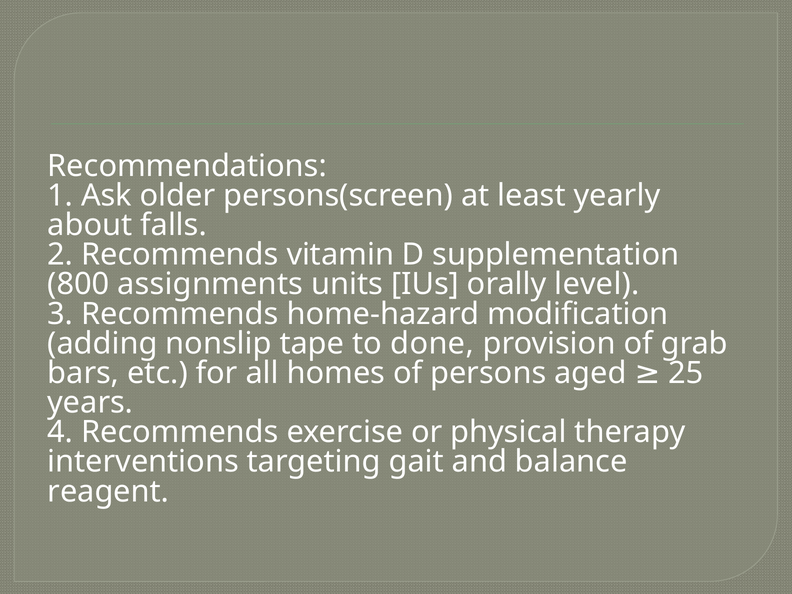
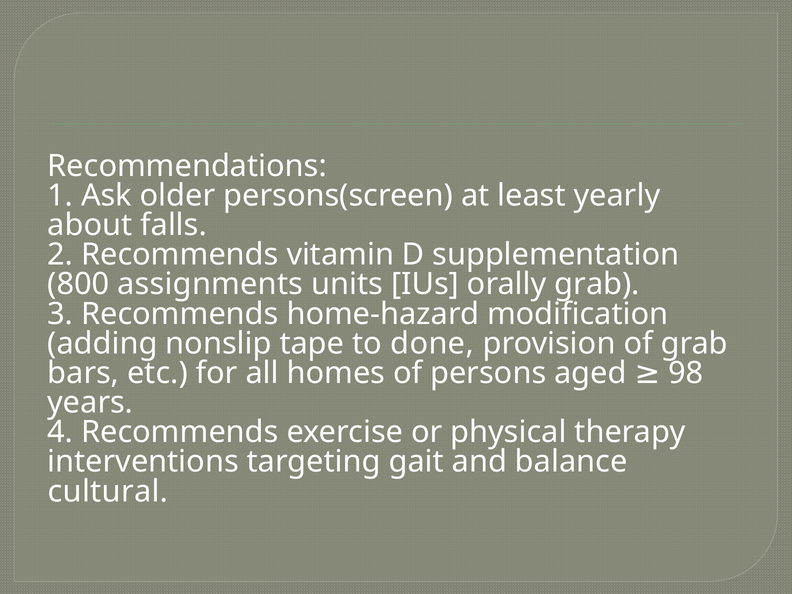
orally level: level -> grab (597, 284)
25: 25 -> 98 (686, 373)
reagent: reagent -> cultural (108, 491)
